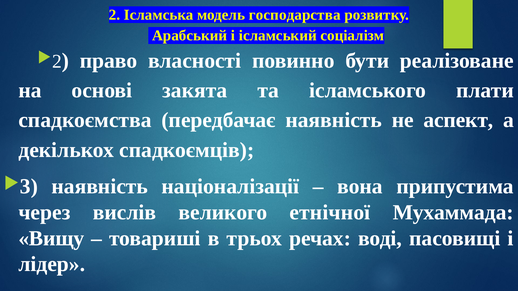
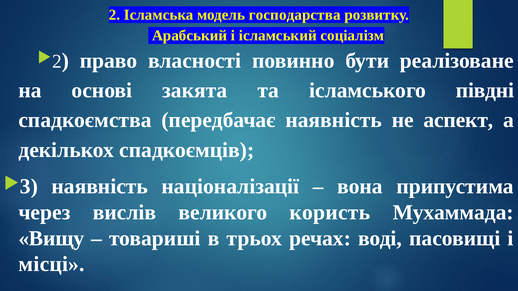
плати: плати -> півдні (485, 91)
етнічної: етнічної -> користь (330, 213)
лідер: лідер -> місці (52, 264)
